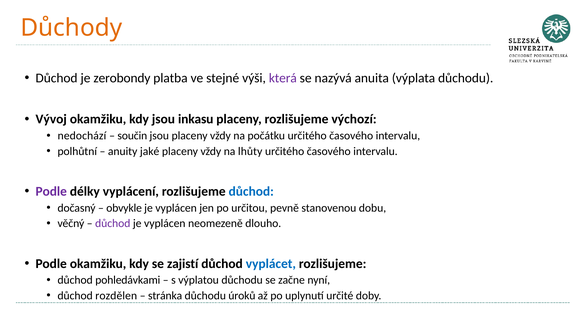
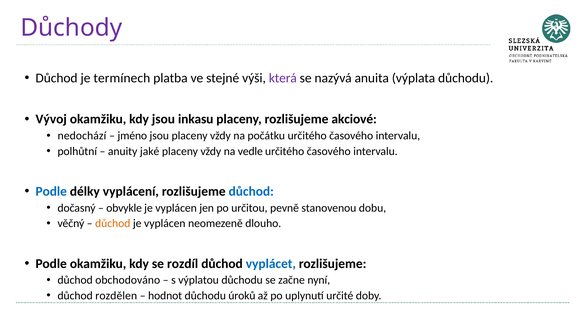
Důchody colour: orange -> purple (71, 28)
zerobondy: zerobondy -> termínech (122, 78)
výchozí: výchozí -> akciové (354, 119)
součin: součin -> jméno (132, 136)
lhůty: lhůty -> vedle (250, 151)
Podle colour: purple -> blue (51, 191)
důchod colour: purple -> orange (113, 223)
zajistí: zajistí -> rozdíl (183, 264)
pohledávkami: pohledávkami -> obchodováno (128, 280)
stránka: stránka -> hodnot (165, 296)
